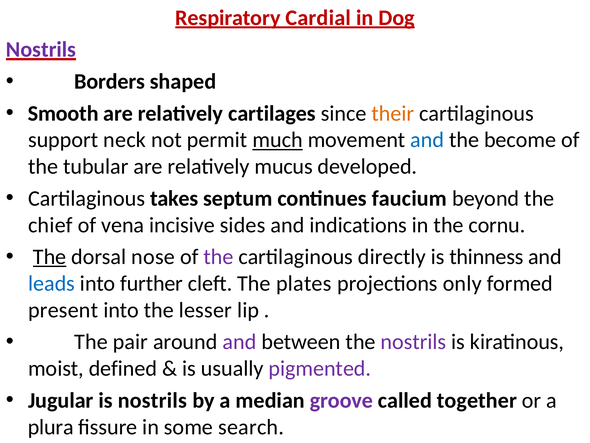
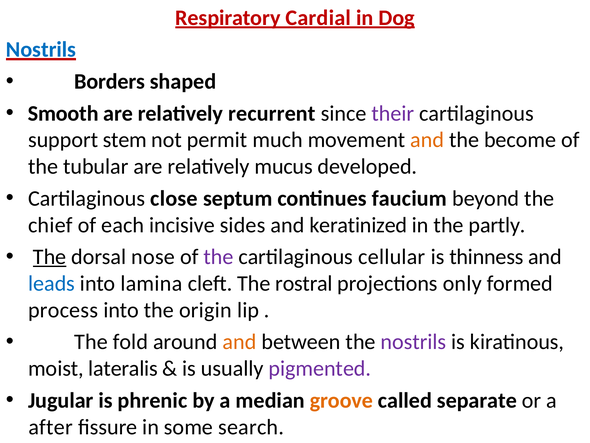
Nostrils colour: purple -> blue (41, 50)
cartilages: cartilages -> recurrent (272, 113)
their colour: orange -> purple (393, 113)
neck: neck -> stem (125, 140)
much underline: present -> none (278, 140)
and colour: blue -> orange (427, 140)
takes: takes -> close (174, 198)
vena: vena -> each (123, 225)
indications: indications -> keratinized (358, 225)
cornu: cornu -> partly (497, 225)
directly: directly -> cellular (392, 257)
further: further -> lamina (151, 283)
plates: plates -> rostral (304, 283)
present: present -> process (63, 310)
lesser: lesser -> origin (205, 310)
pair: pair -> fold (130, 342)
and colour: purple -> orange (239, 342)
defined: defined -> lateralis (123, 368)
is nostrils: nostrils -> phrenic (152, 400)
groove colour: purple -> orange (341, 400)
together: together -> separate (477, 400)
plura: plura -> after (51, 427)
